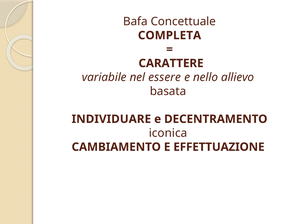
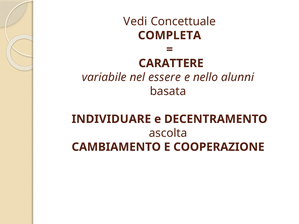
Bafa: Bafa -> Vedi (135, 21)
allievo: allievo -> alunni (238, 77)
iconica: iconica -> ascolta (168, 133)
EFFETTUAZIONE: EFFETTUAZIONE -> COOPERAZIONE (219, 147)
